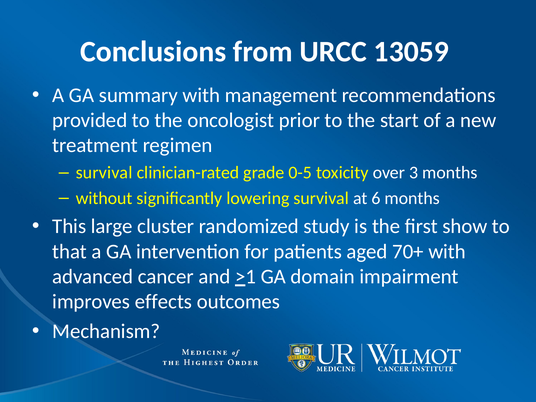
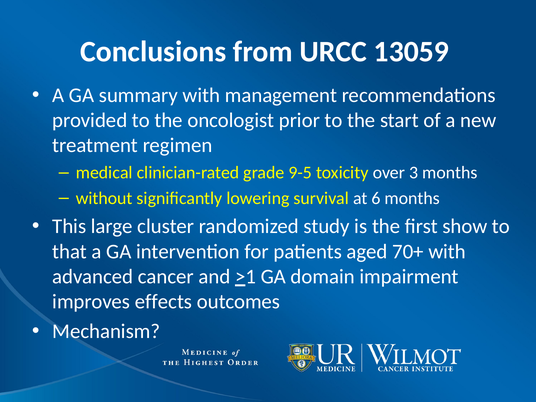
survival: survival -> medical (104, 173)
0-5: 0-5 -> 9-5 (300, 173)
